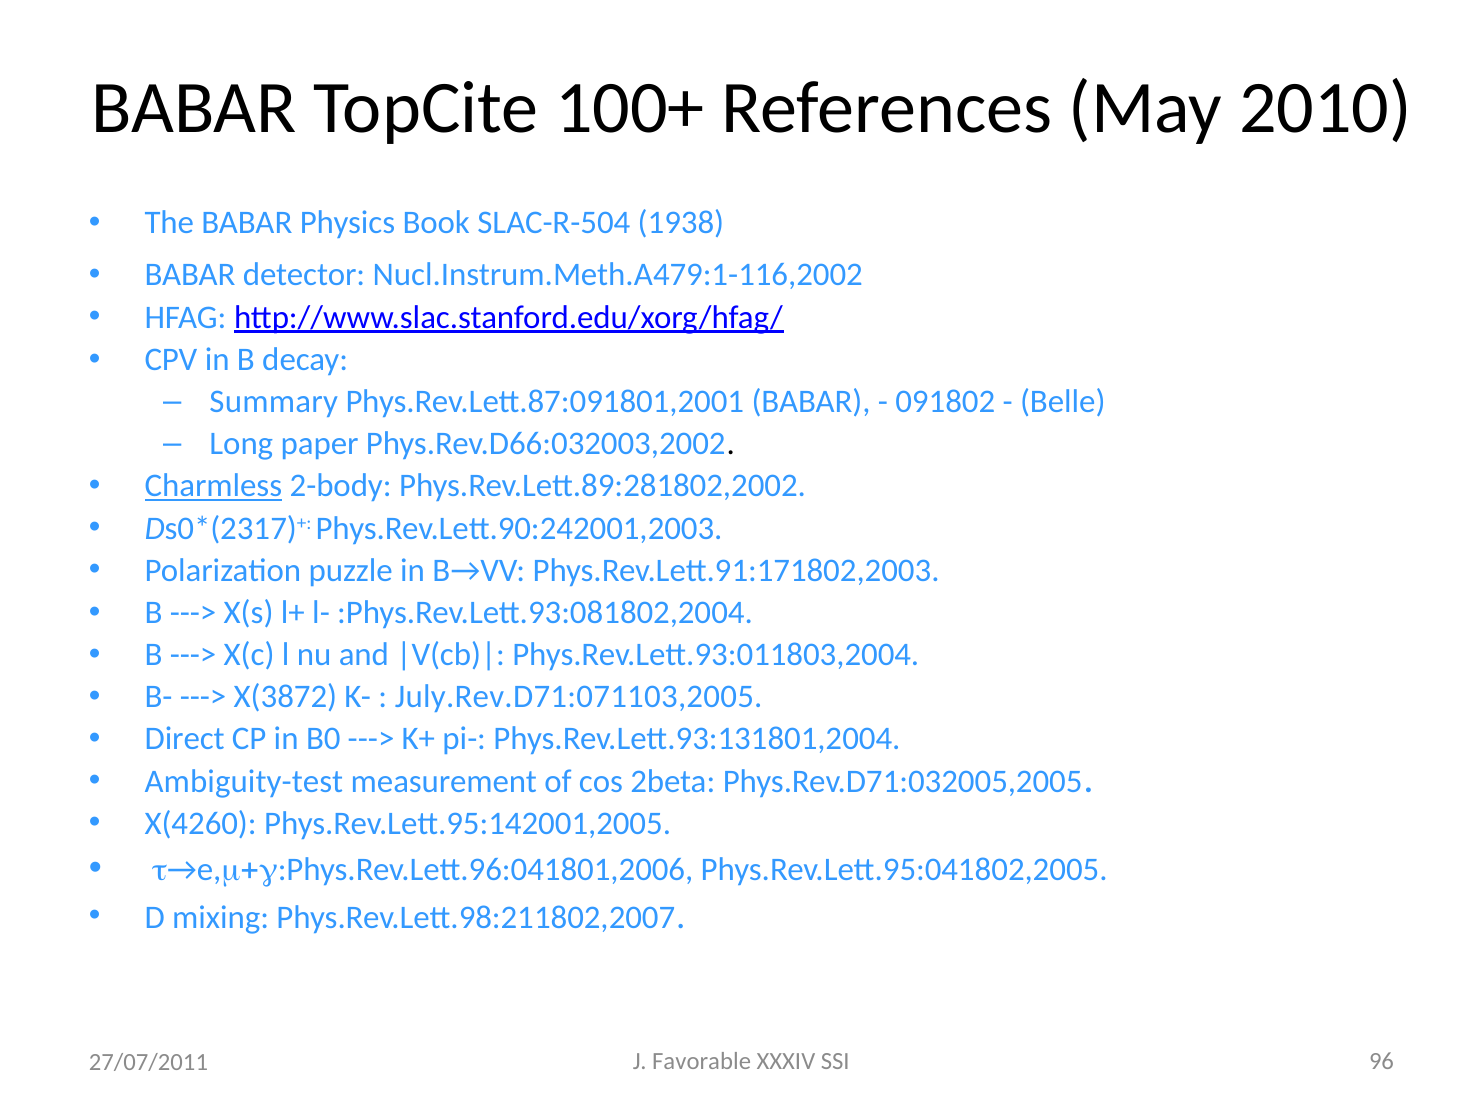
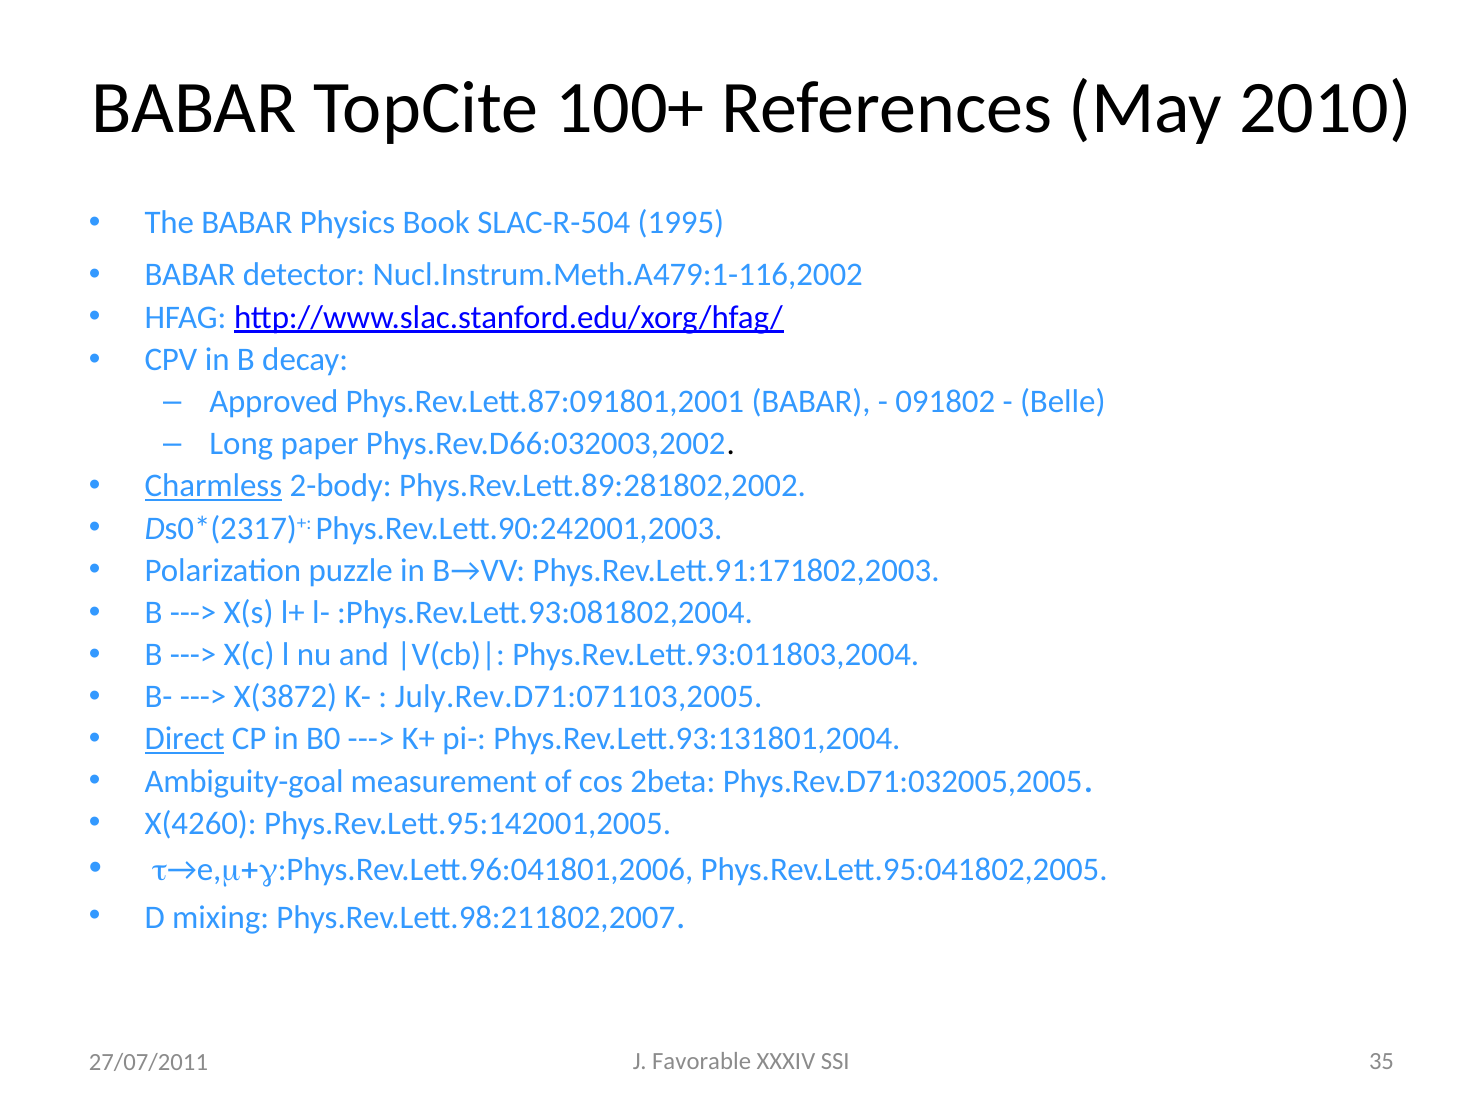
1938: 1938 -> 1995 (681, 223)
Summary: Summary -> Approved (274, 402)
Direct underline: none -> present (185, 739)
Ambiguity-test: Ambiguity-test -> Ambiguity-goal (244, 781)
96: 96 -> 35 (1381, 1062)
